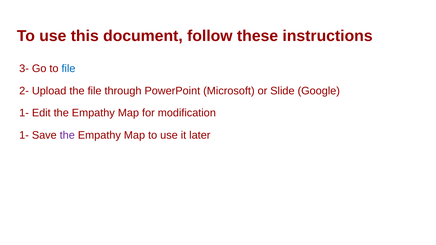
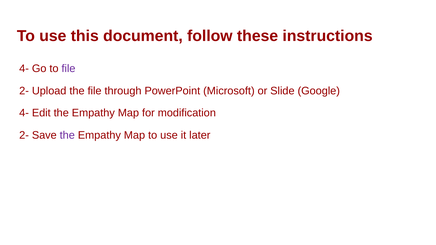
3-: 3- -> 4- (24, 69)
file colour: blue -> purple (68, 69)
1-: 1- -> 4- (24, 113)
1-: 1- -> 2- (24, 135)
